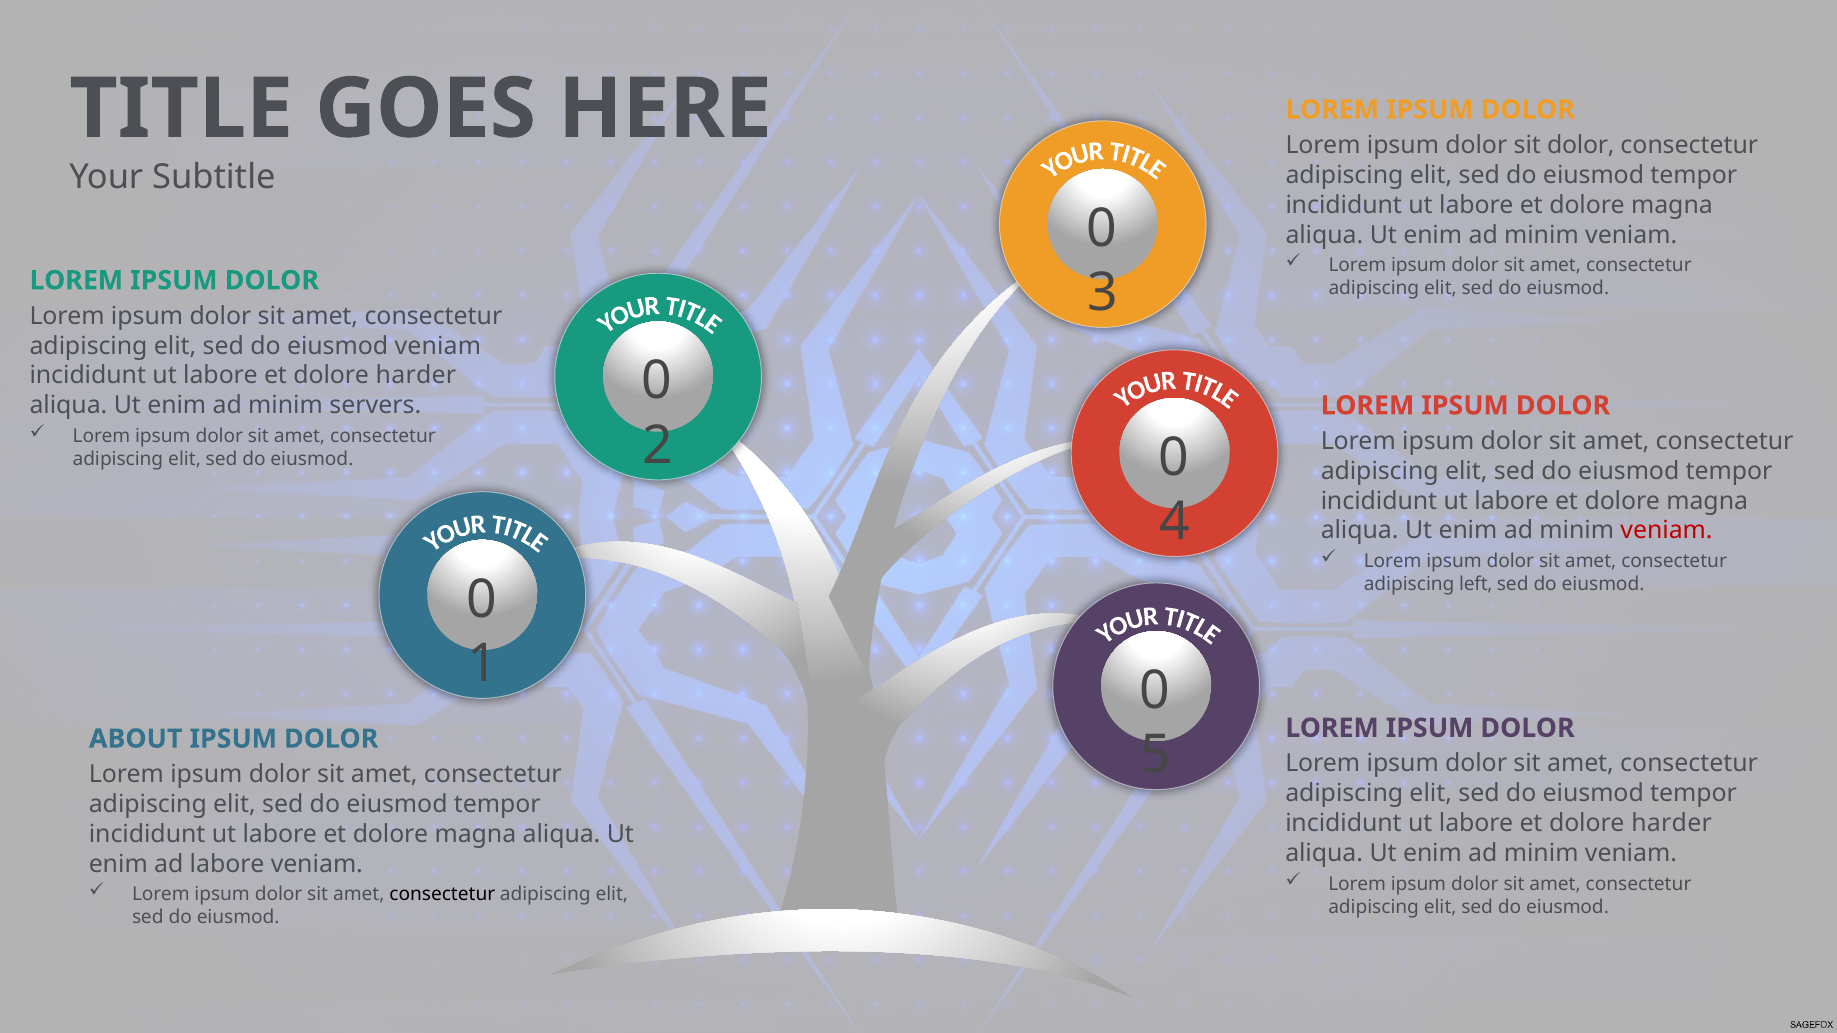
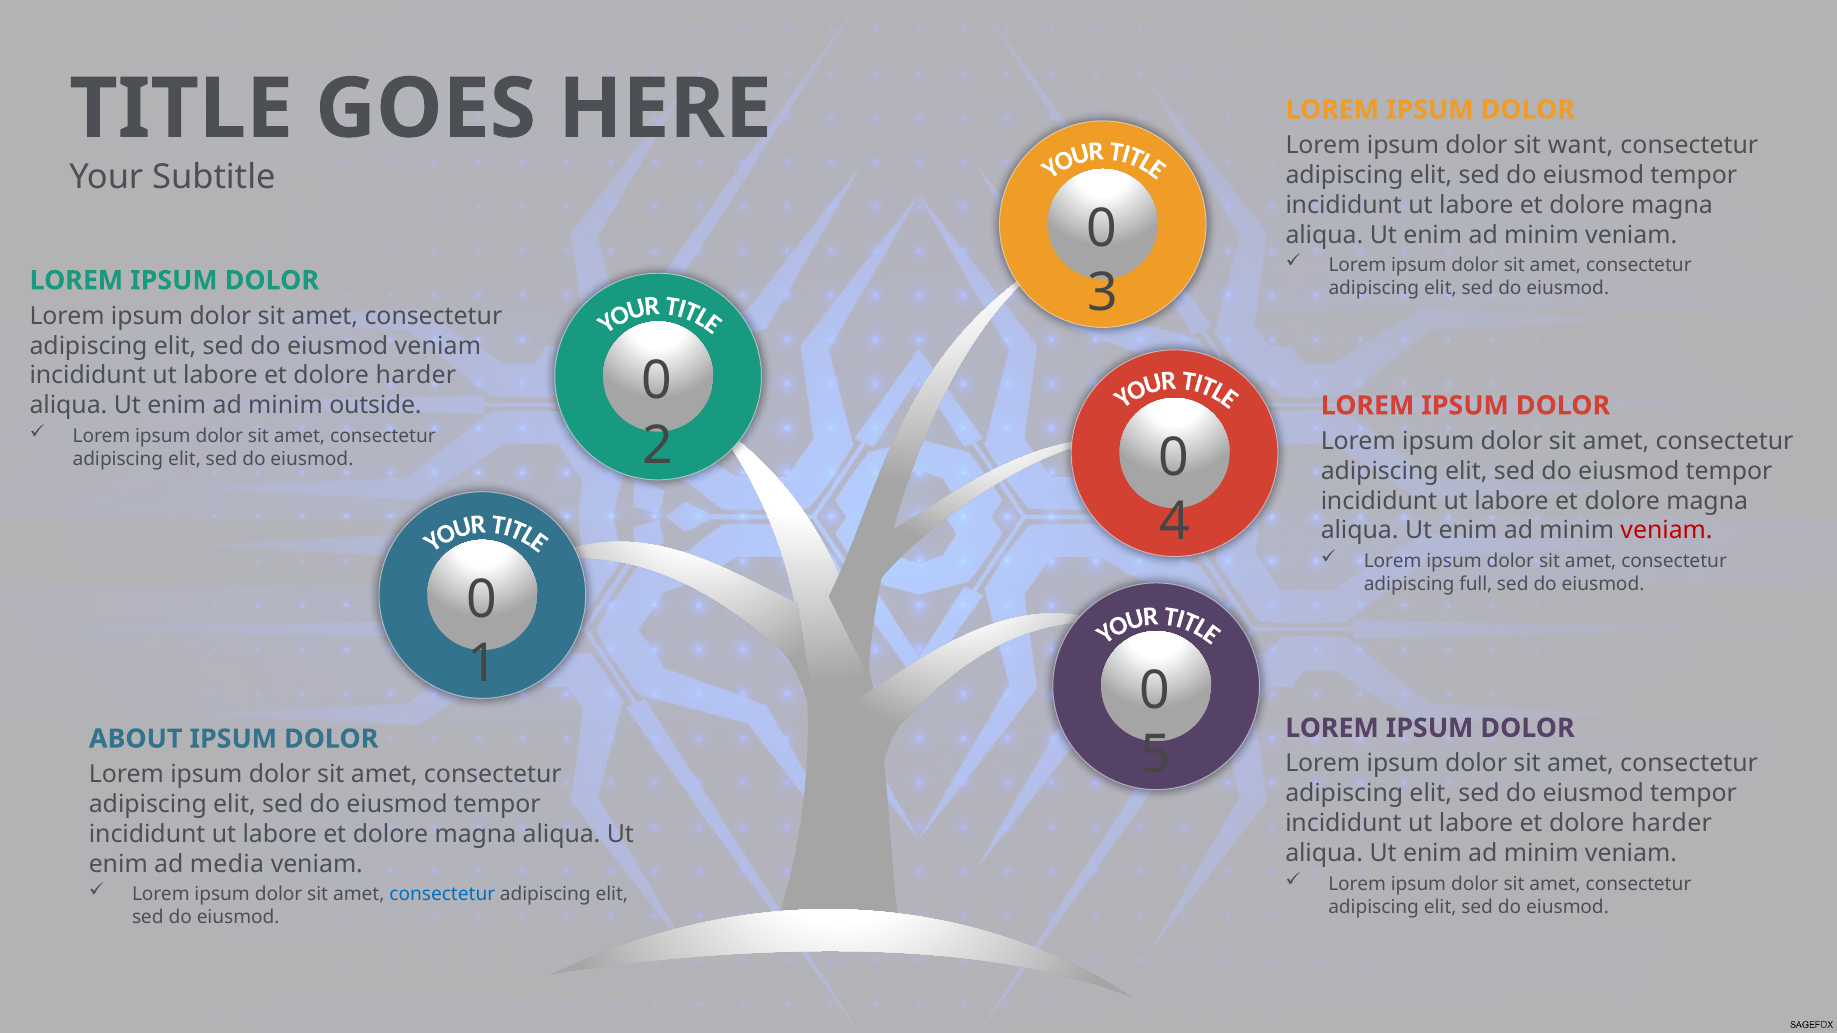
sit dolor: dolor -> want (1581, 145)
servers: servers -> outside (375, 406)
left: left -> full (1476, 585)
ad labore: labore -> media (227, 864)
consectetur colour: black -> blue (442, 895)
